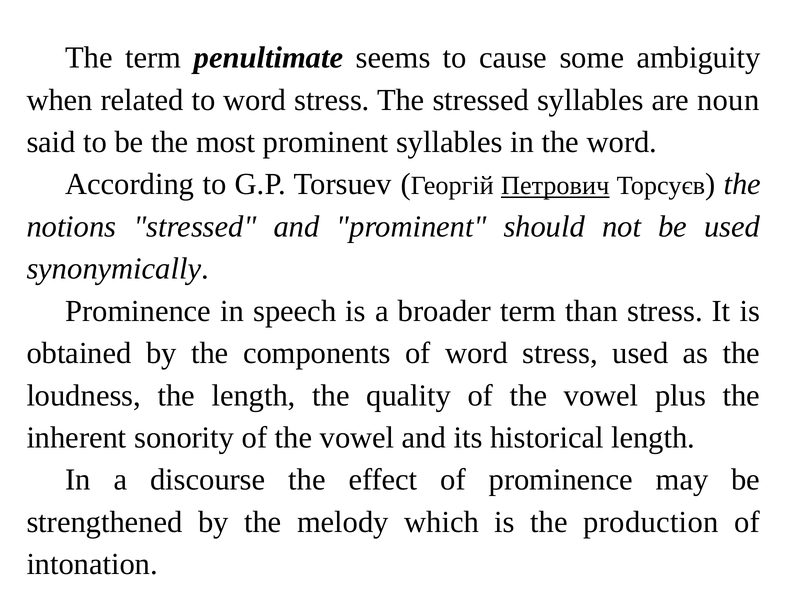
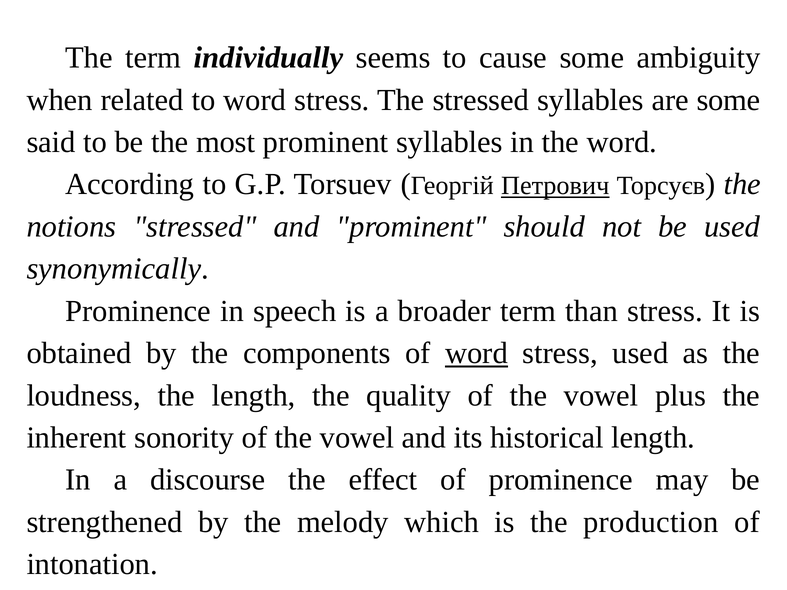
penultimate: penultimate -> individually (269, 58)
are noun: noun -> some (729, 100)
word underline: none -> present (476, 353)
